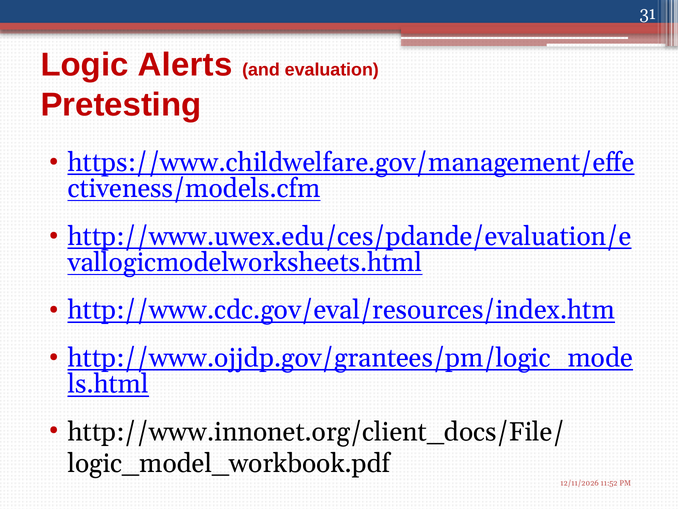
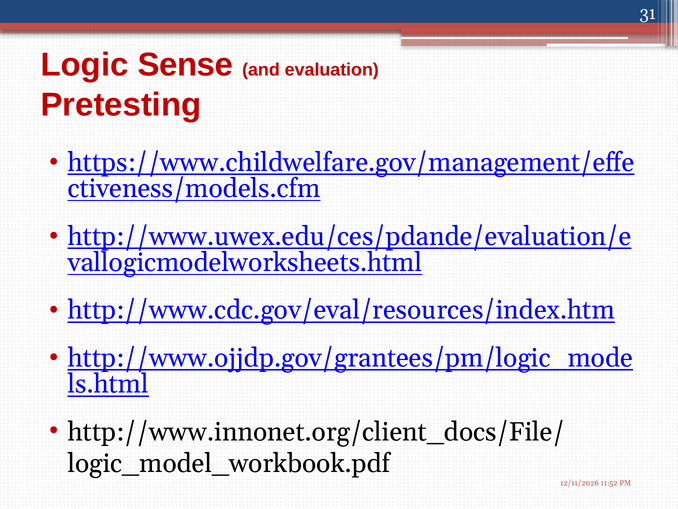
Alerts: Alerts -> Sense (185, 65)
